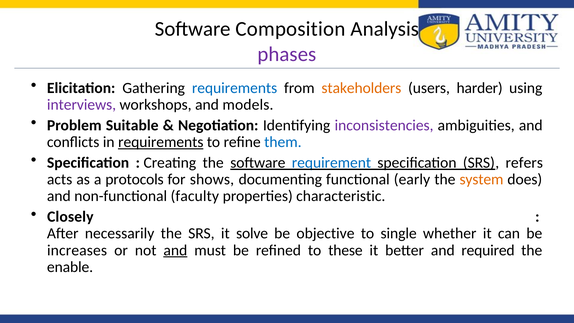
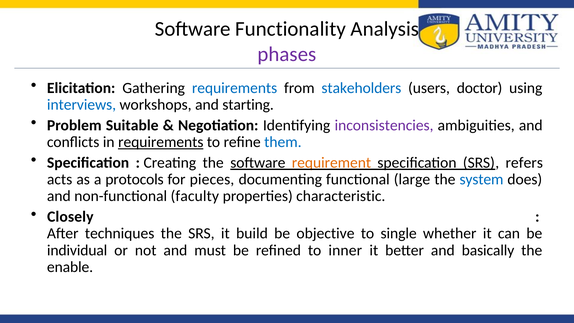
Composition: Composition -> Functionality (291, 29)
stakeholders colour: orange -> blue (361, 88)
harder: harder -> doctor (480, 88)
interviews colour: purple -> blue (82, 105)
models: models -> starting (248, 105)
requirement colour: blue -> orange (331, 163)
shows: shows -> pieces (212, 179)
early: early -> large (412, 179)
system colour: orange -> blue (481, 179)
necessarily: necessarily -> techniques (120, 233)
solve: solve -> build (252, 233)
increases: increases -> individual (77, 250)
and underline: present -> none (175, 250)
these: these -> inner (345, 250)
required: required -> basically (488, 250)
